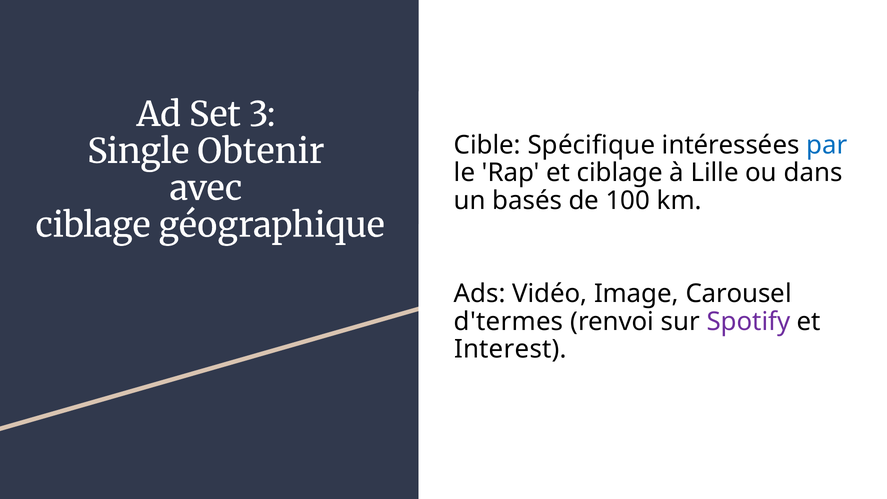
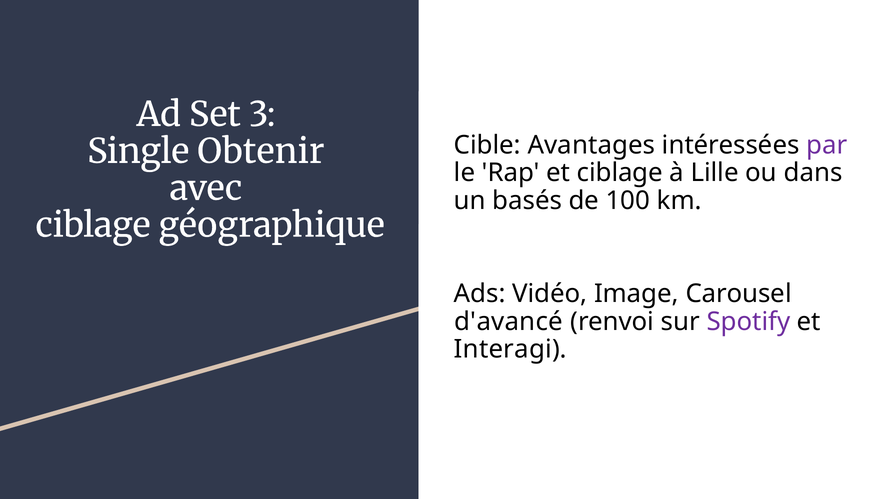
Spécifique: Spécifique -> Avantages (591, 145)
par colour: blue -> purple (827, 145)
d'termes: d'termes -> d'avancé (509, 322)
Interest: Interest -> Interagi (510, 349)
